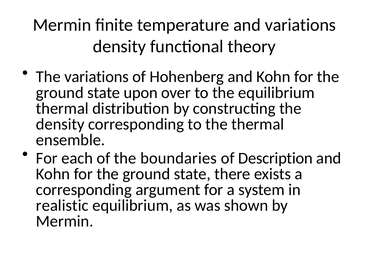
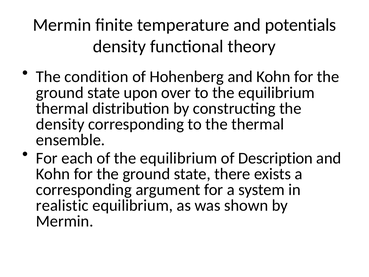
and variations: variations -> potentials (301, 25)
The variations: variations -> condition (96, 77)
of the boundaries: boundaries -> equilibrium (179, 158)
